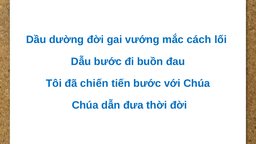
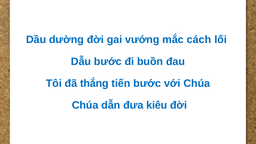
chiến: chiến -> thắng (94, 83)
thời: thời -> kiêu (157, 105)
